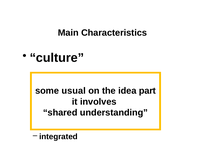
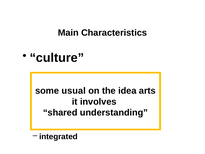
part: part -> arts (147, 91)
